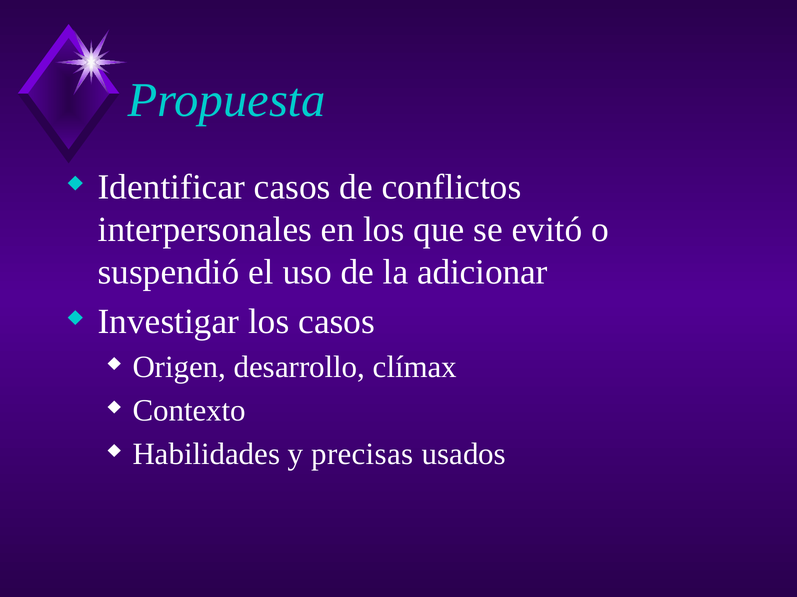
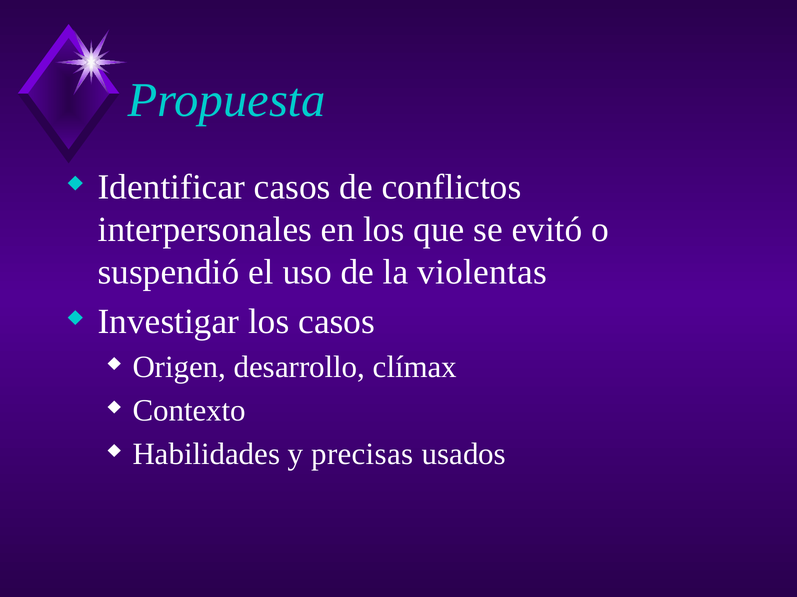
adicionar: adicionar -> violentas (482, 272)
